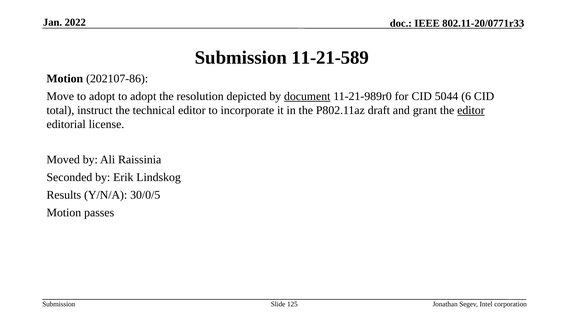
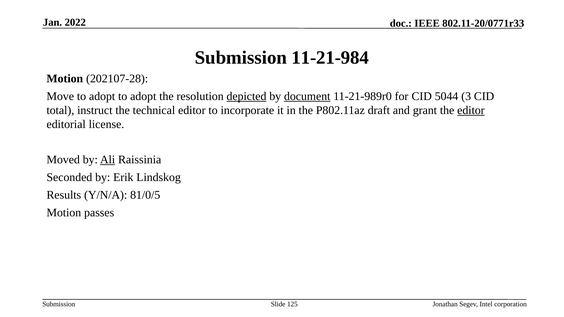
11-21-589: 11-21-589 -> 11-21-984 (330, 58)
202107-86: 202107-86 -> 202107-28 (117, 79)
depicted underline: none -> present (246, 96)
6: 6 -> 3 (466, 96)
Ali underline: none -> present (108, 160)
30/0/5: 30/0/5 -> 81/0/5 (145, 195)
